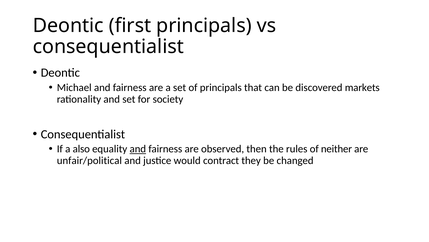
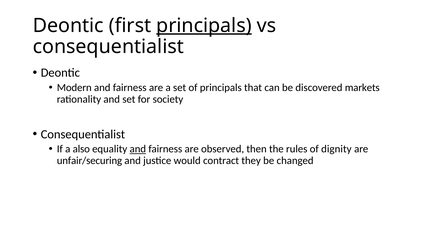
principals underline: none -> present (204, 25)
Michael: Michael -> Modern (74, 87)
neither: neither -> dignity (336, 149)
unfair/political: unfair/political -> unfair/securing (89, 160)
